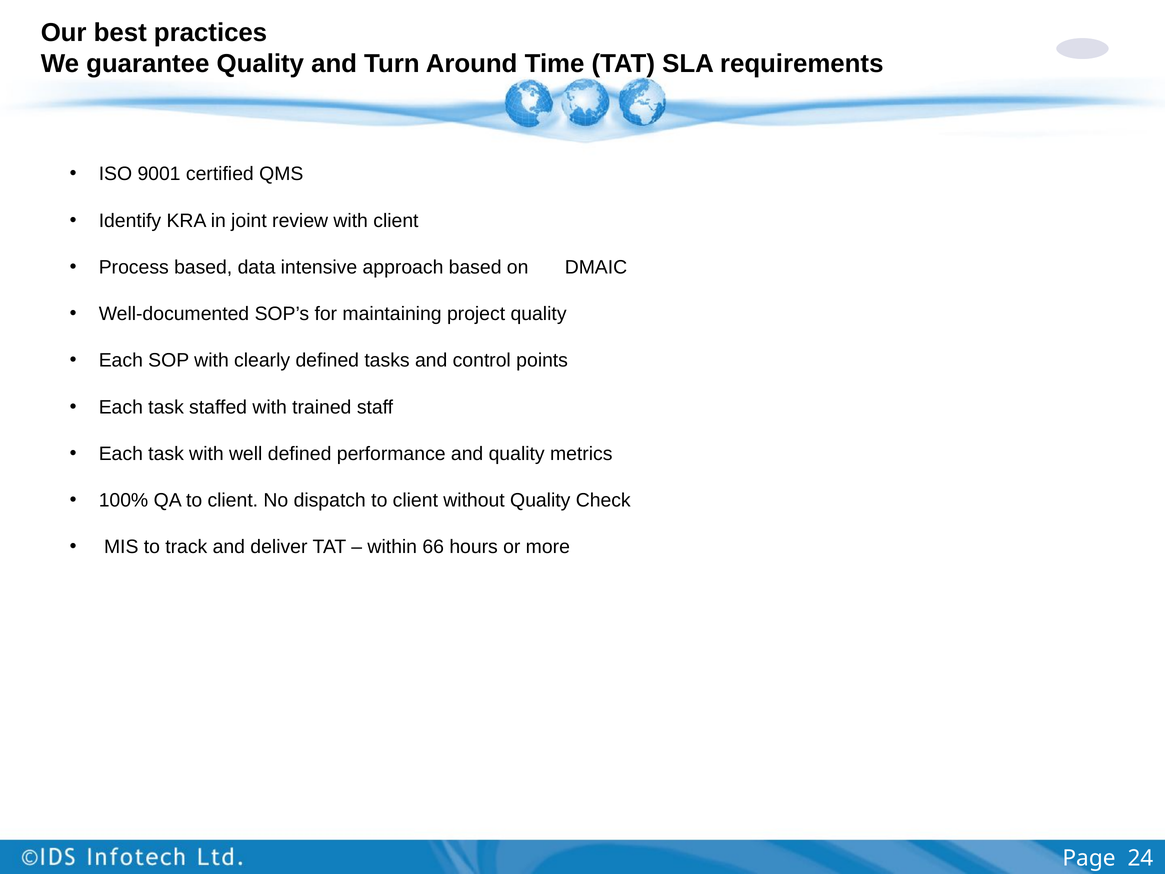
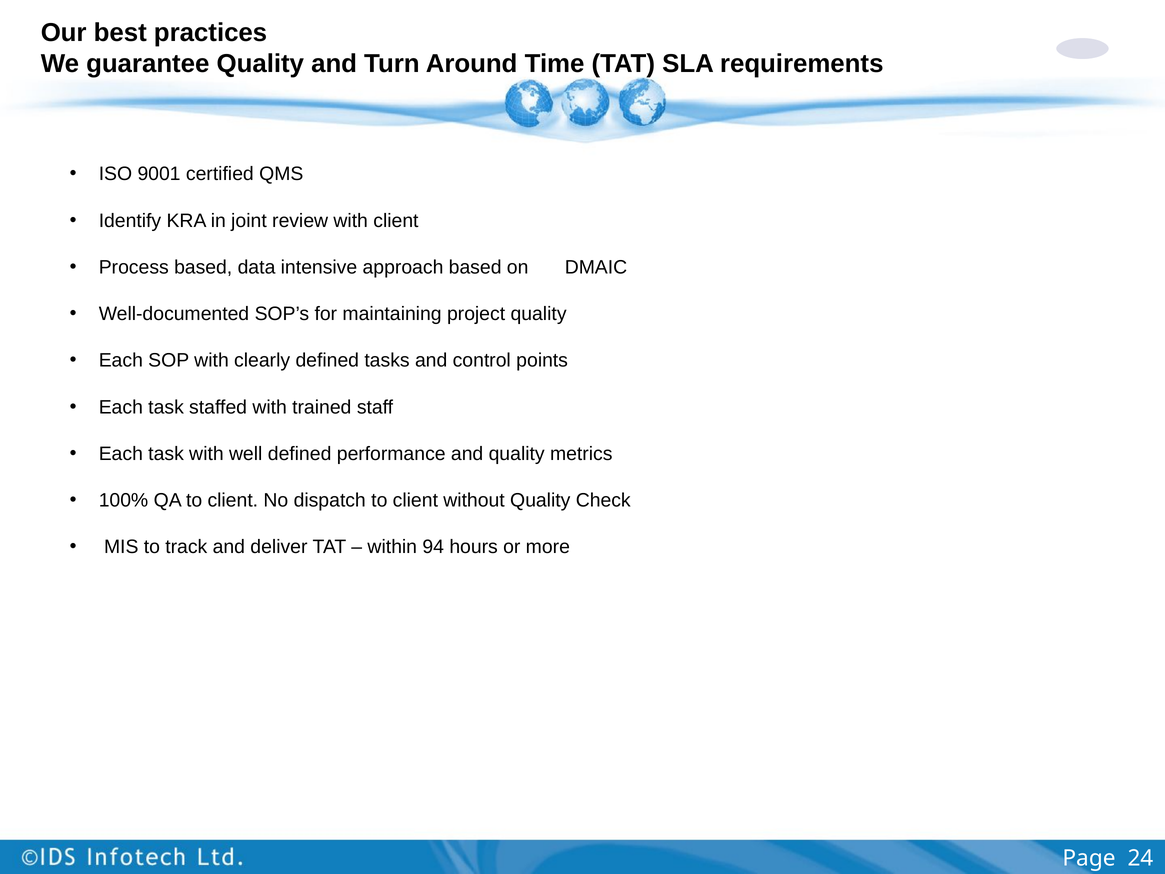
66: 66 -> 94 (433, 547)
